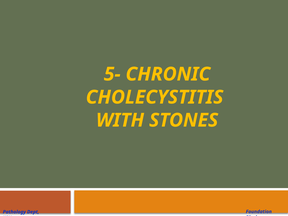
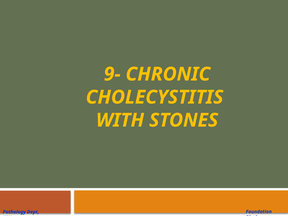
5-: 5- -> 9- (112, 74)
